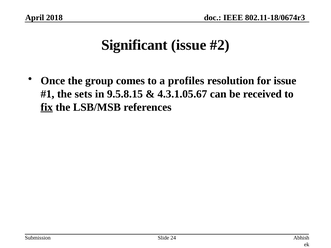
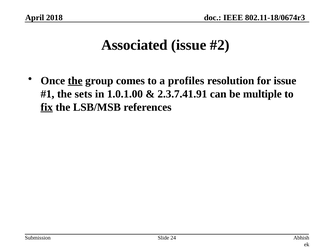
Significant: Significant -> Associated (134, 45)
the underline: none -> present (75, 81)
9.5.8.15: 9.5.8.15 -> 1.0.1.00 (125, 94)
4.3.1.05.67: 4.3.1.05.67 -> 2.3.7.41.91 (182, 94)
received: received -> multiple (262, 94)
